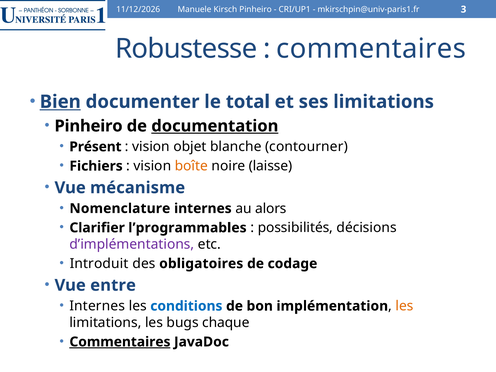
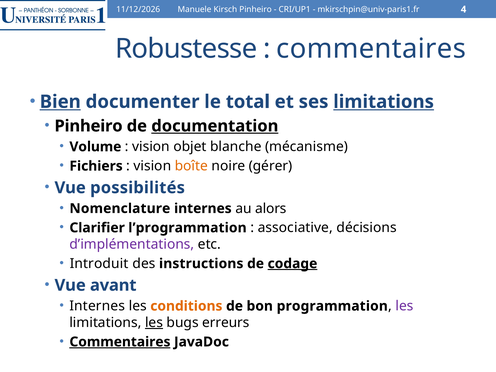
3: 3 -> 4 (464, 9)
limitations underline: none -> present (384, 102)
Présent: Présent -> Volume (95, 147)
contourner: contourner -> mécanisme (306, 147)
laisse: laisse -> gérer (271, 166)
mécanisme: mécanisme -> possibilités (138, 188)
l’programmables: l’programmables -> l’programmation (187, 228)
possibilités: possibilités -> associative (295, 228)
obligatoires: obligatoires -> instructions (201, 264)
codage underline: none -> present (292, 264)
entre: entre -> avant (113, 285)
conditions colour: blue -> orange (186, 306)
implémentation: implémentation -> programmation (332, 306)
les colour: orange -> purple (404, 306)
les underline: none -> present (154, 323)
chaque: chaque -> erreurs (226, 323)
